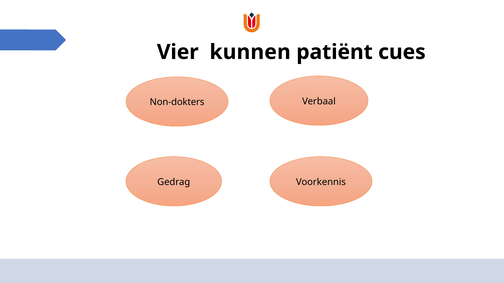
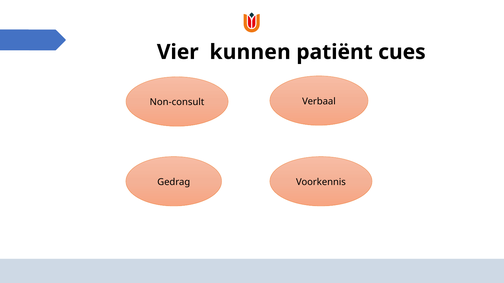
Non-dokters: Non-dokters -> Non-consult (177, 102)
